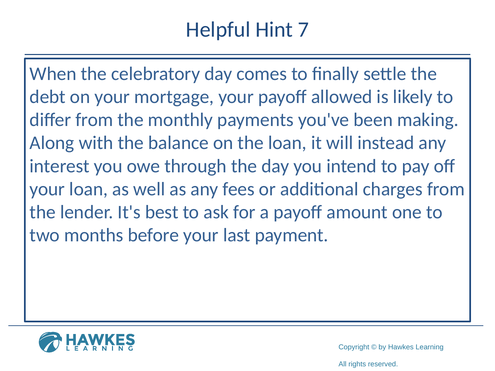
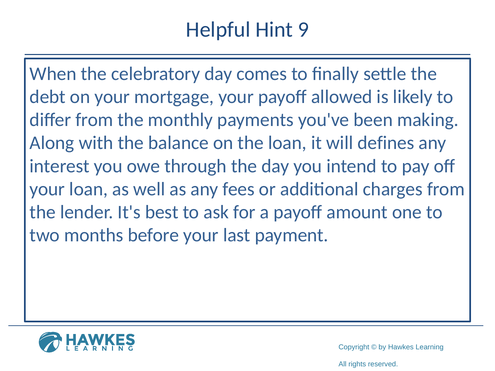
7: 7 -> 9 (303, 30)
instead: instead -> defines (386, 143)
